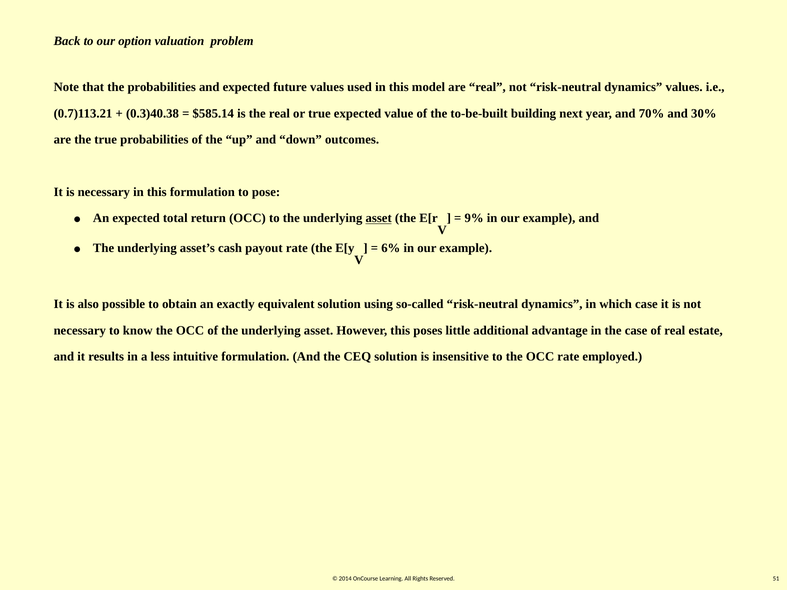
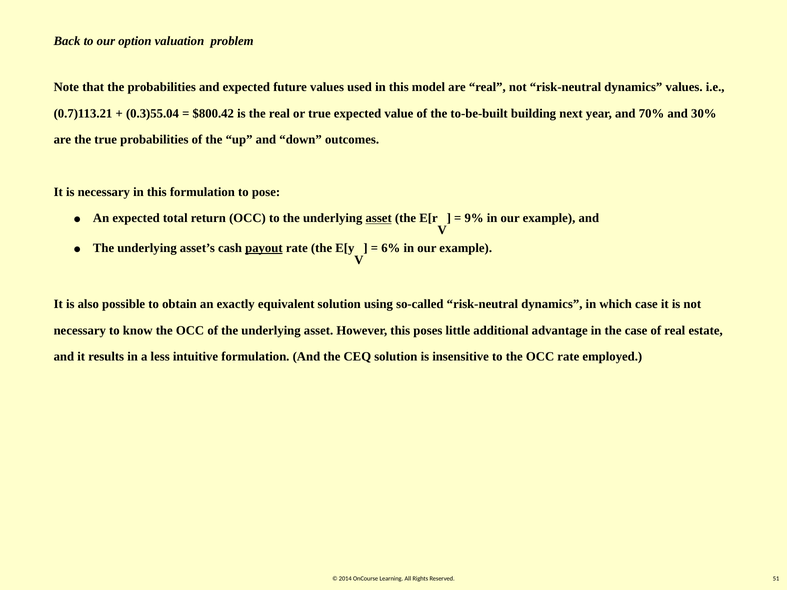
0.3)40.38: 0.3)40.38 -> 0.3)55.04 (152, 113)
$585.14: $585.14 -> $800.42 (213, 113)
payout underline: none -> present (264, 248)
